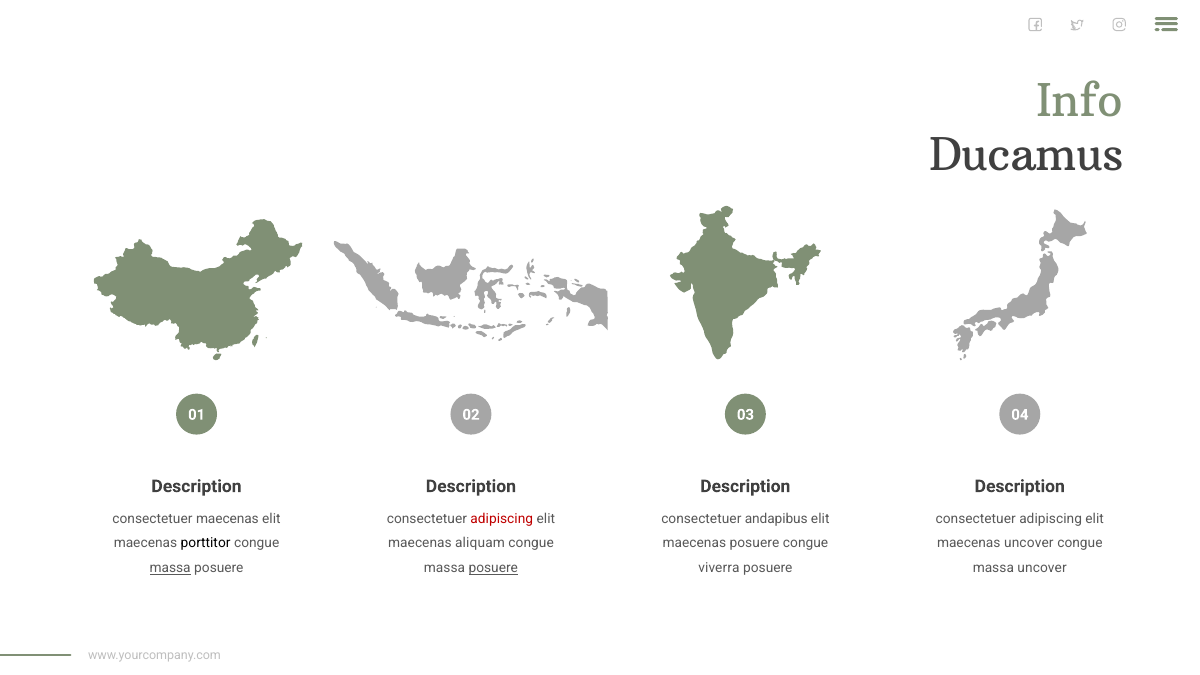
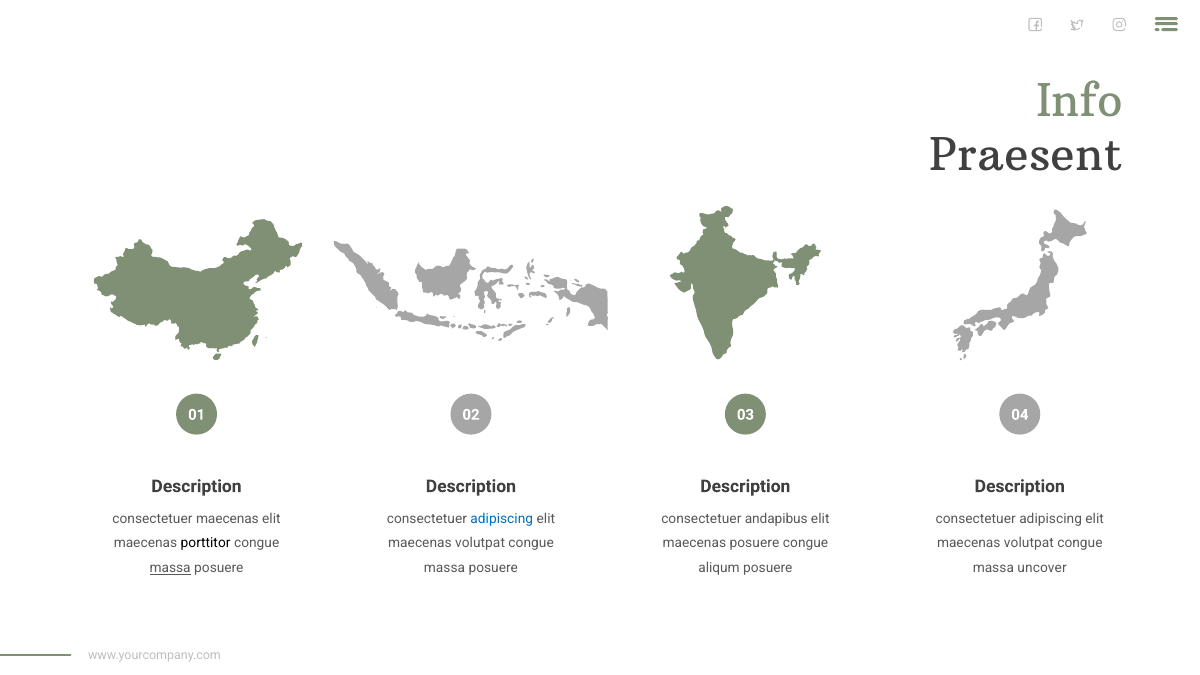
Ducamus: Ducamus -> Praesent (1026, 155)
adipiscing colour: red -> blue (502, 518)
aliquam: aliquam -> volutpat (480, 543)
uncover: uncover -> volutpat (1029, 543)
posuere underline: present -> none (493, 568)
viverra: viverra -> aliqum (719, 568)
